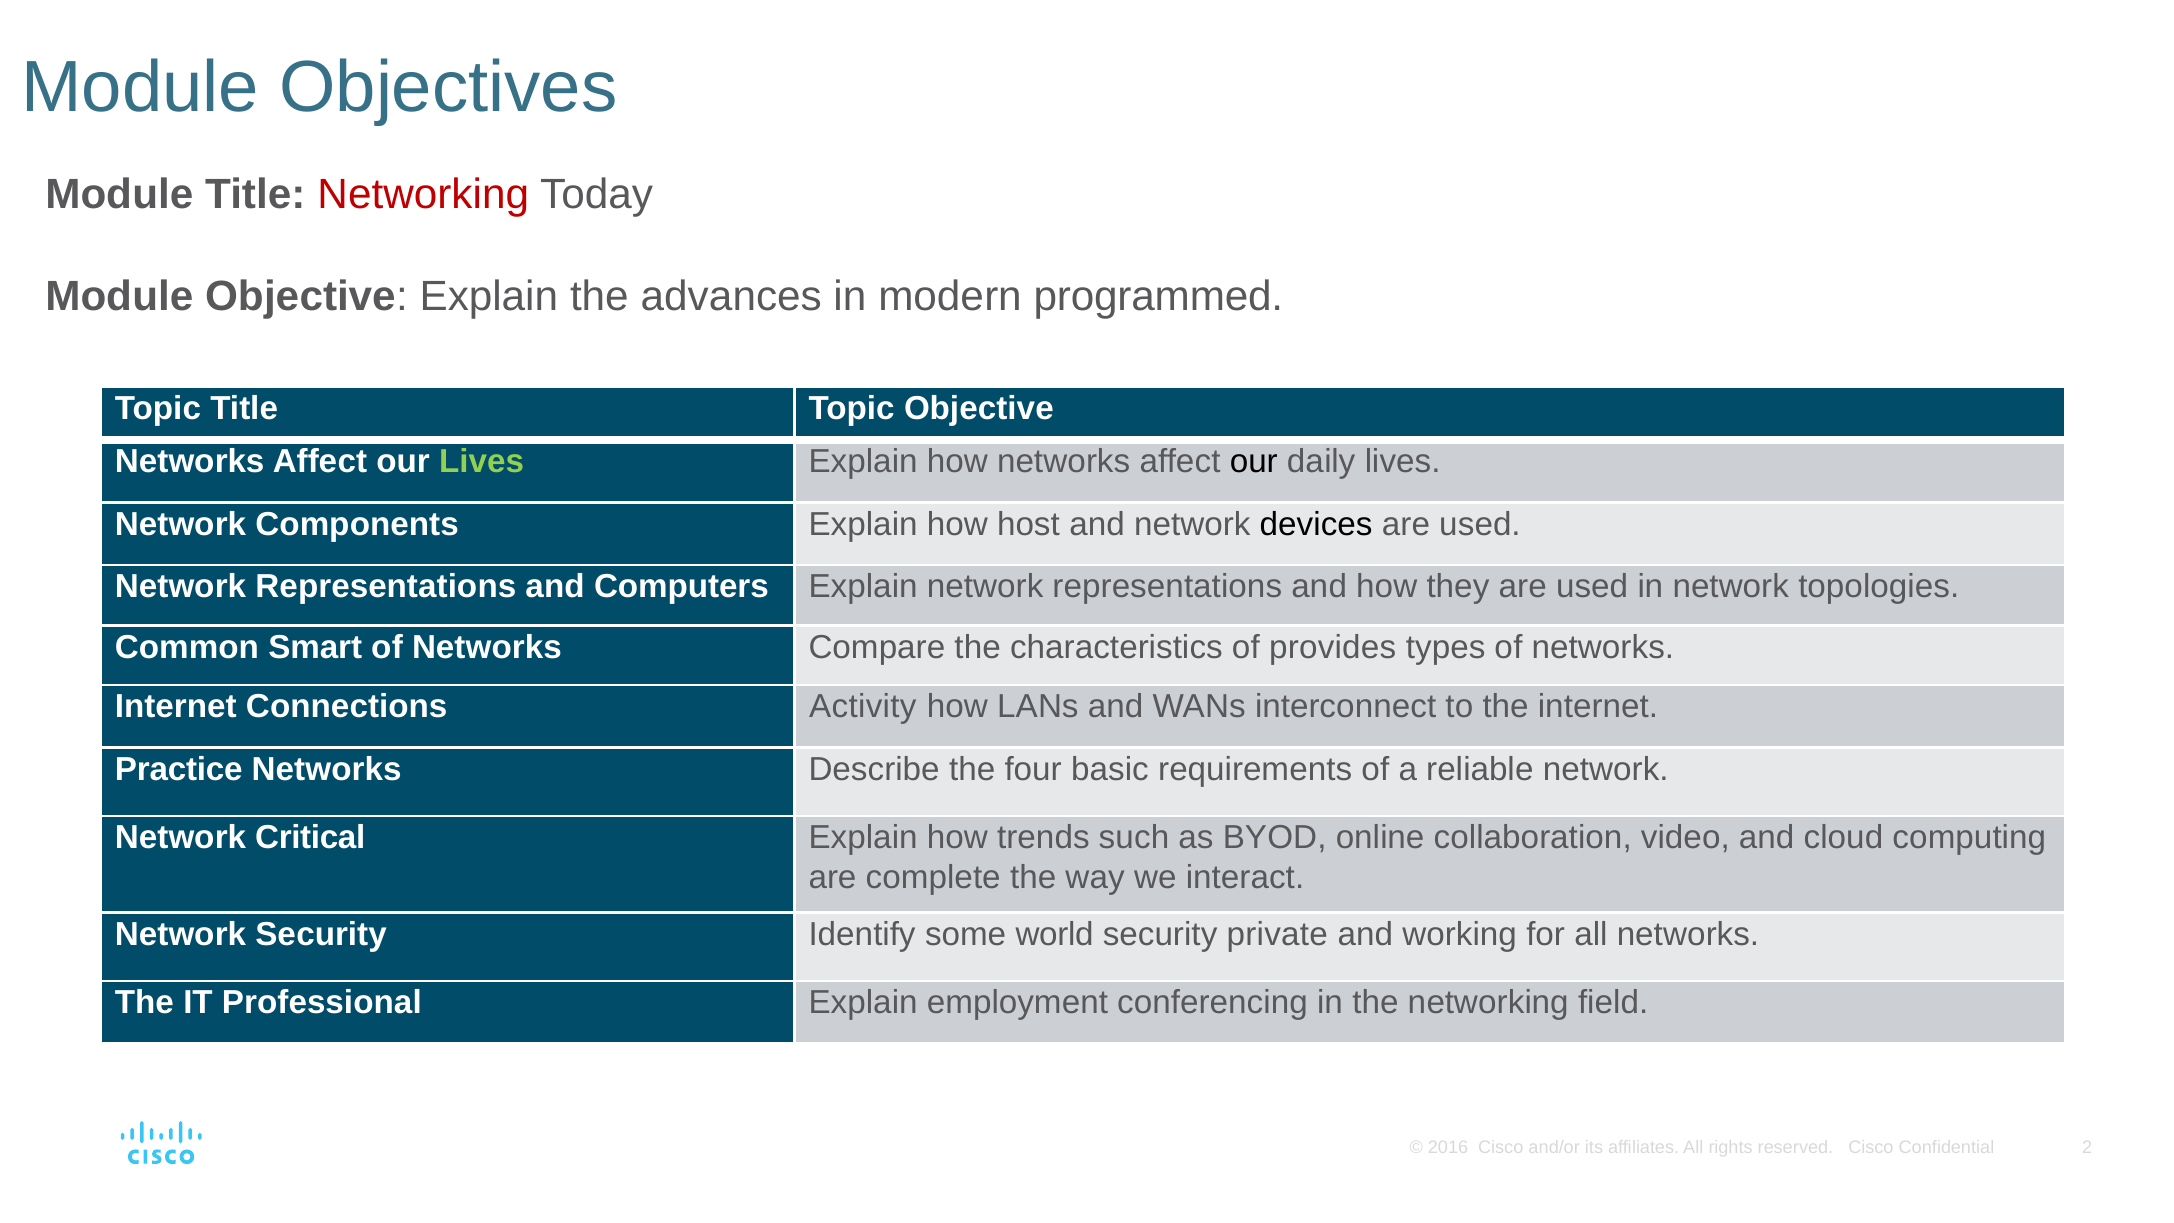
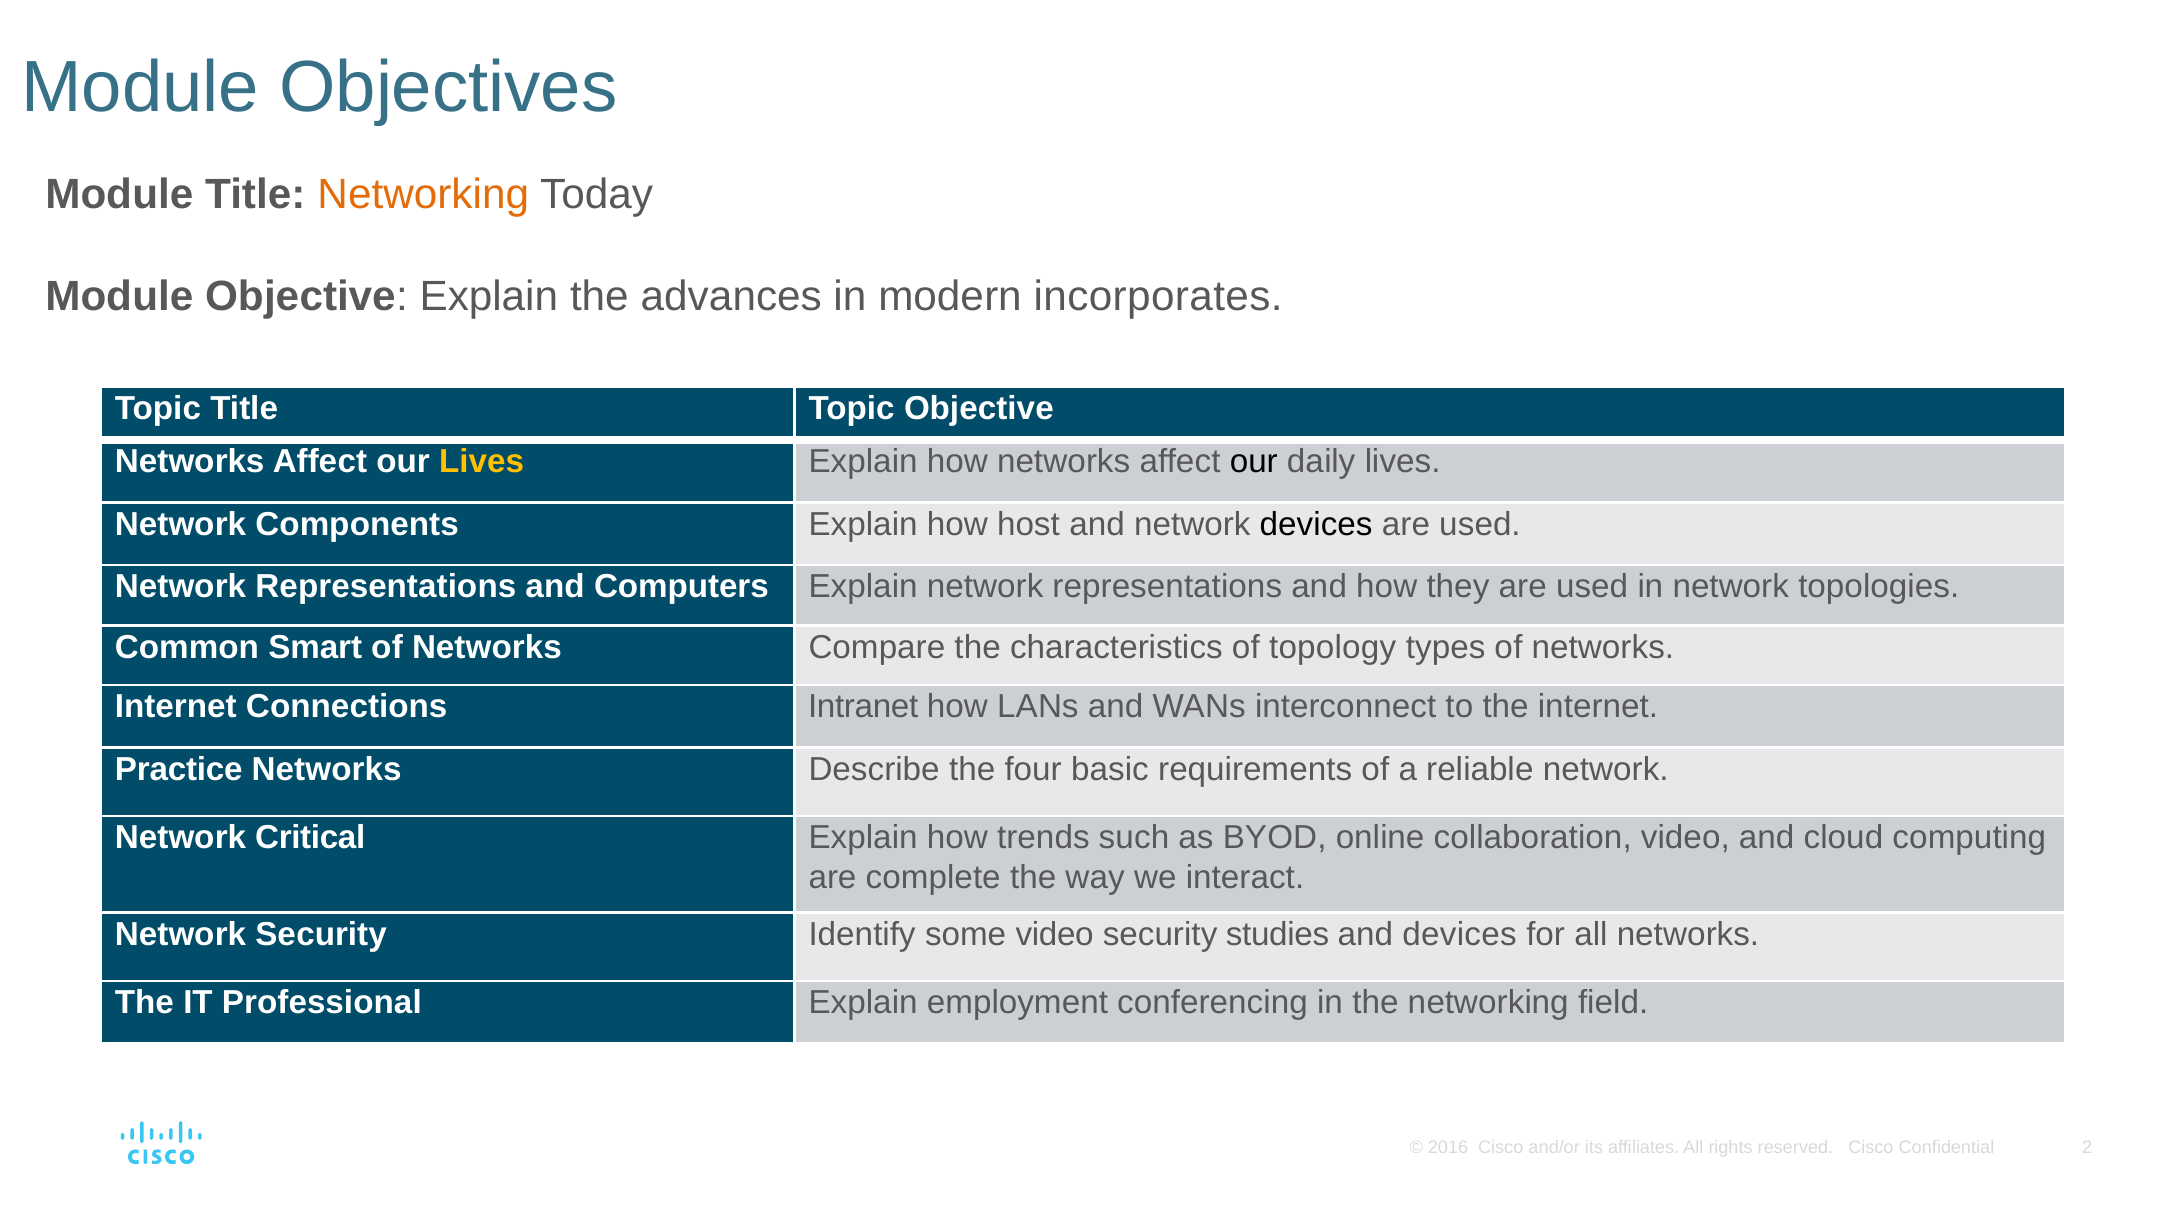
Networking colour: red -> orange (423, 195)
programmed: programmed -> incorporates (1158, 296)
Lives colour: light green -> yellow (482, 461)
provides: provides -> topology (1333, 647)
Activity: Activity -> Intranet (863, 707)
some world: world -> video (1055, 934)
private: private -> studies (1278, 934)
and working: working -> devices (1460, 934)
